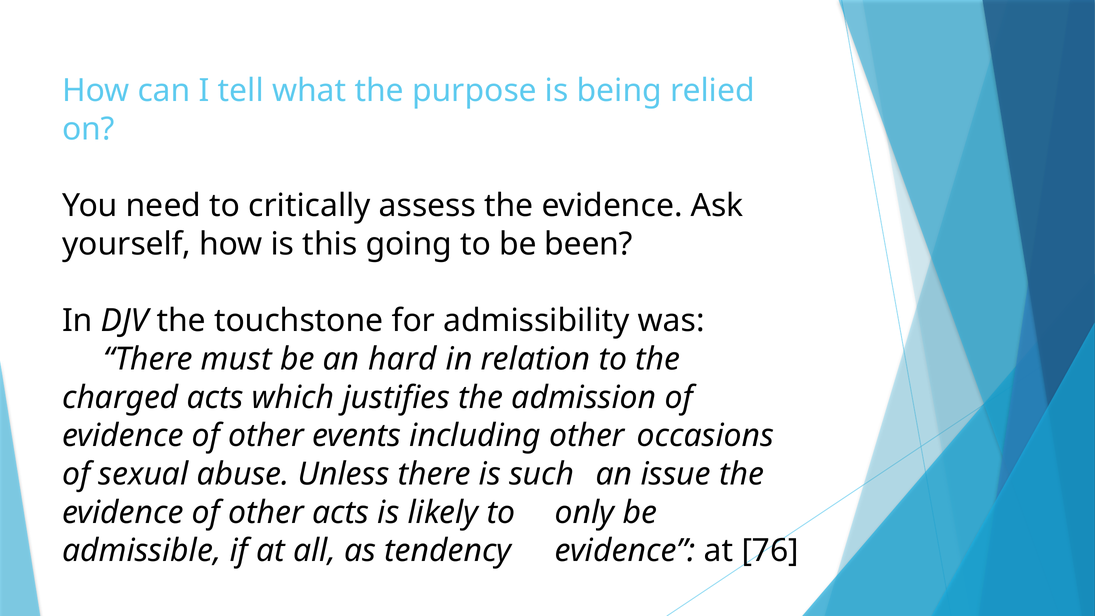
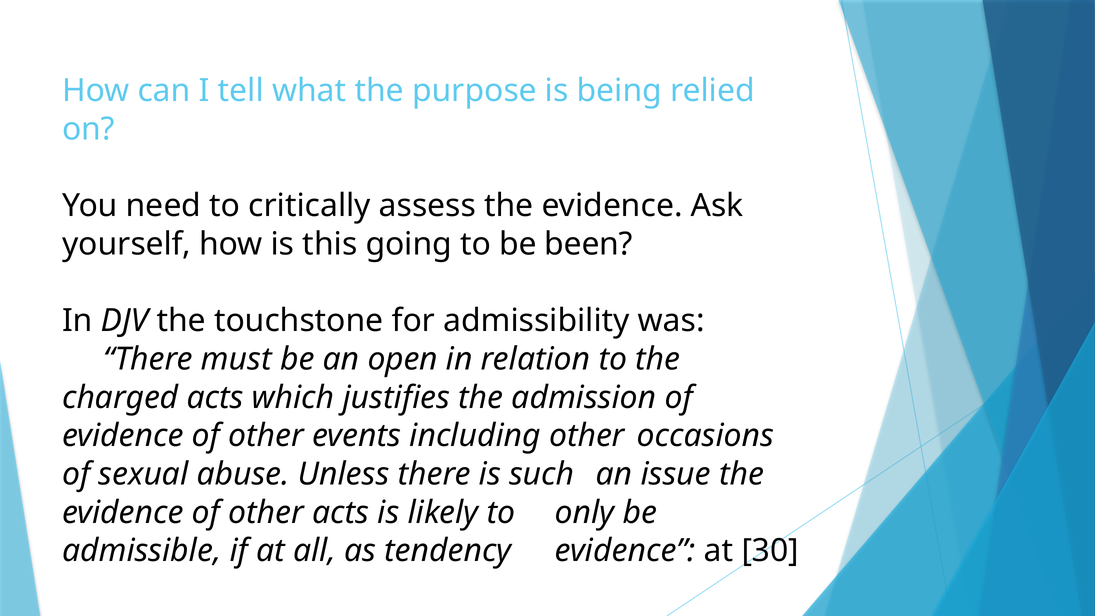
hard: hard -> open (403, 359)
76: 76 -> 30 (770, 551)
